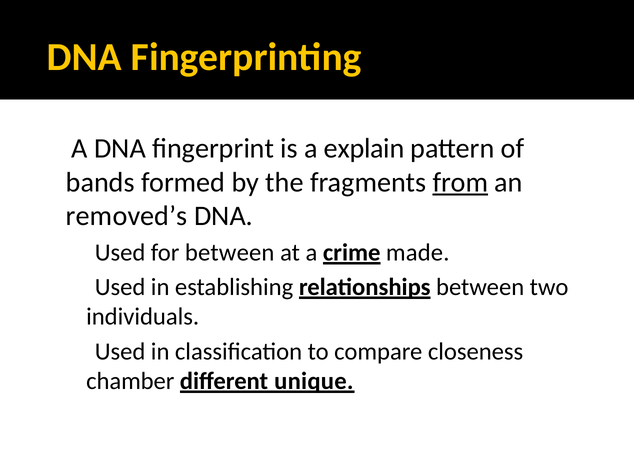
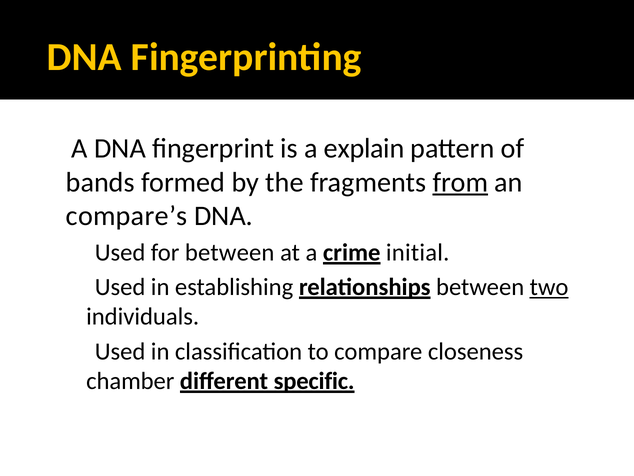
removed’s: removed’s -> compare’s (127, 216)
made: made -> initial (418, 252)
two underline: none -> present (549, 287)
unique: unique -> specific (314, 381)
